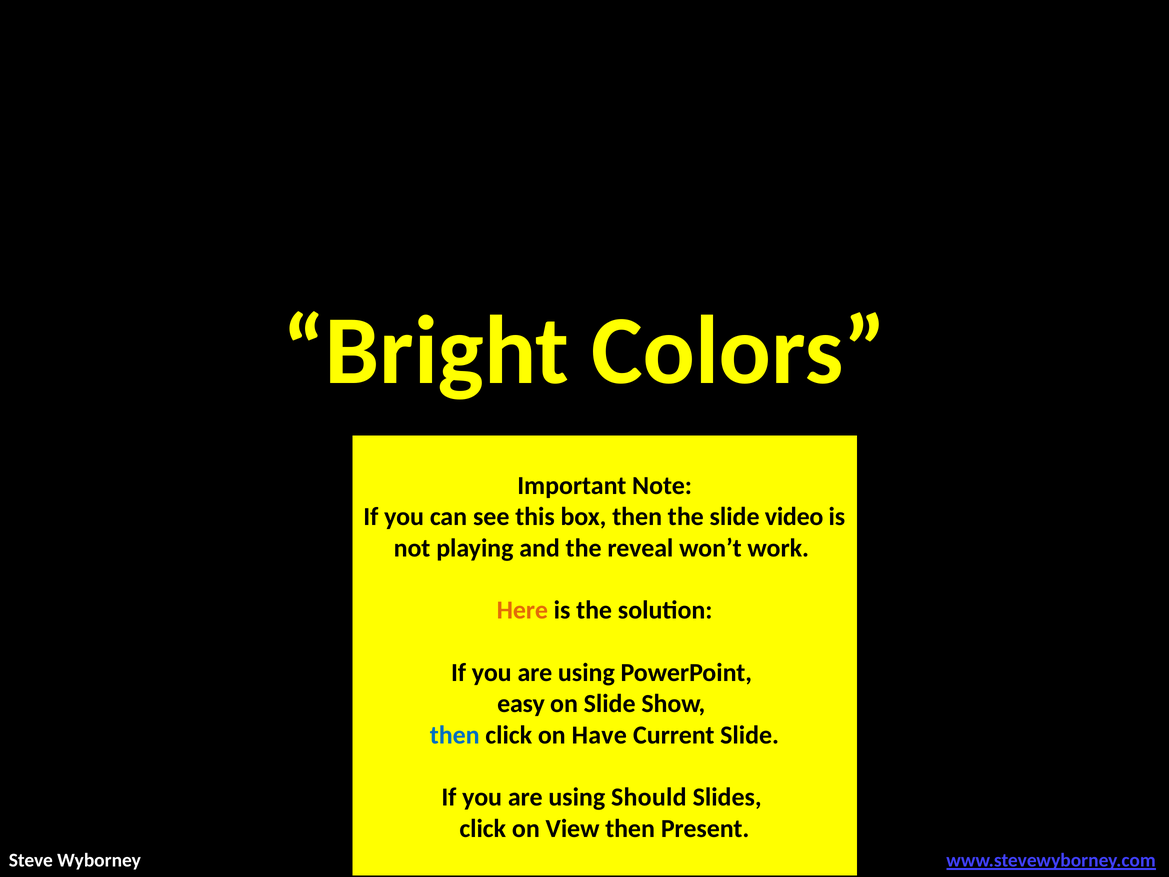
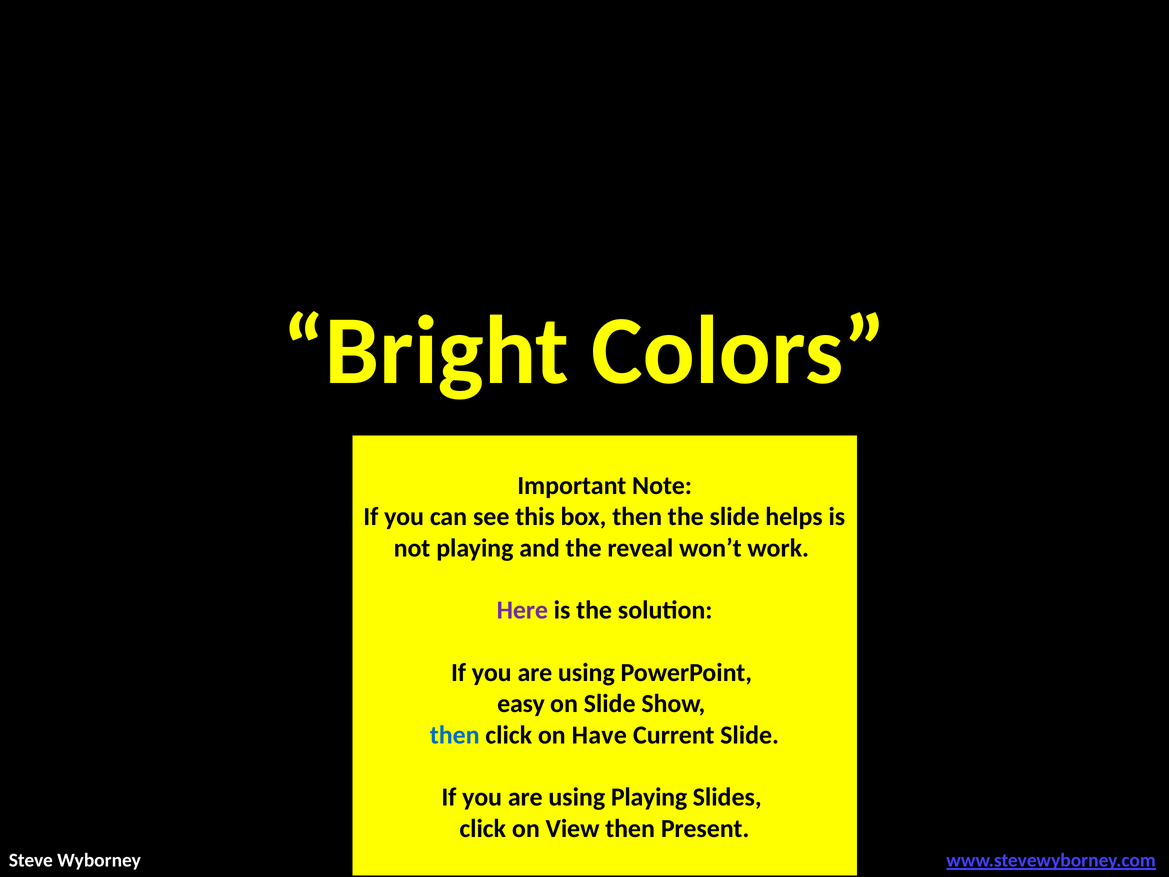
video: video -> helps (794, 517)
Here colour: orange -> purple (522, 610)
using Should: Should -> Playing (649, 797)
